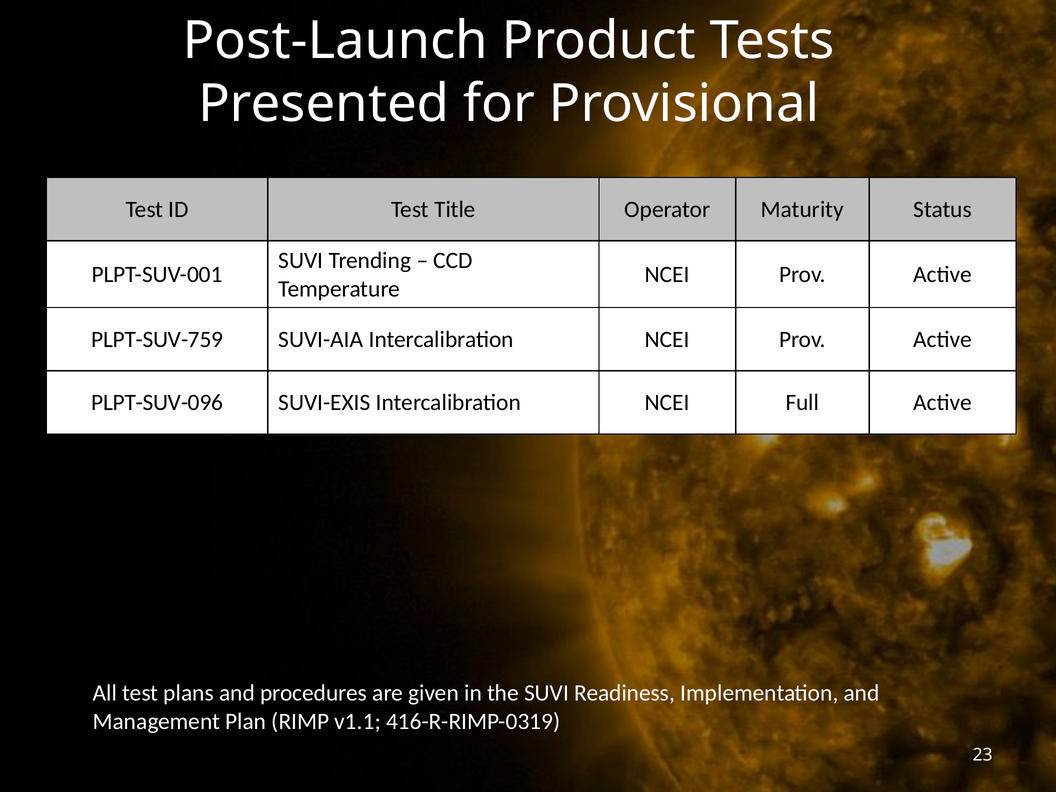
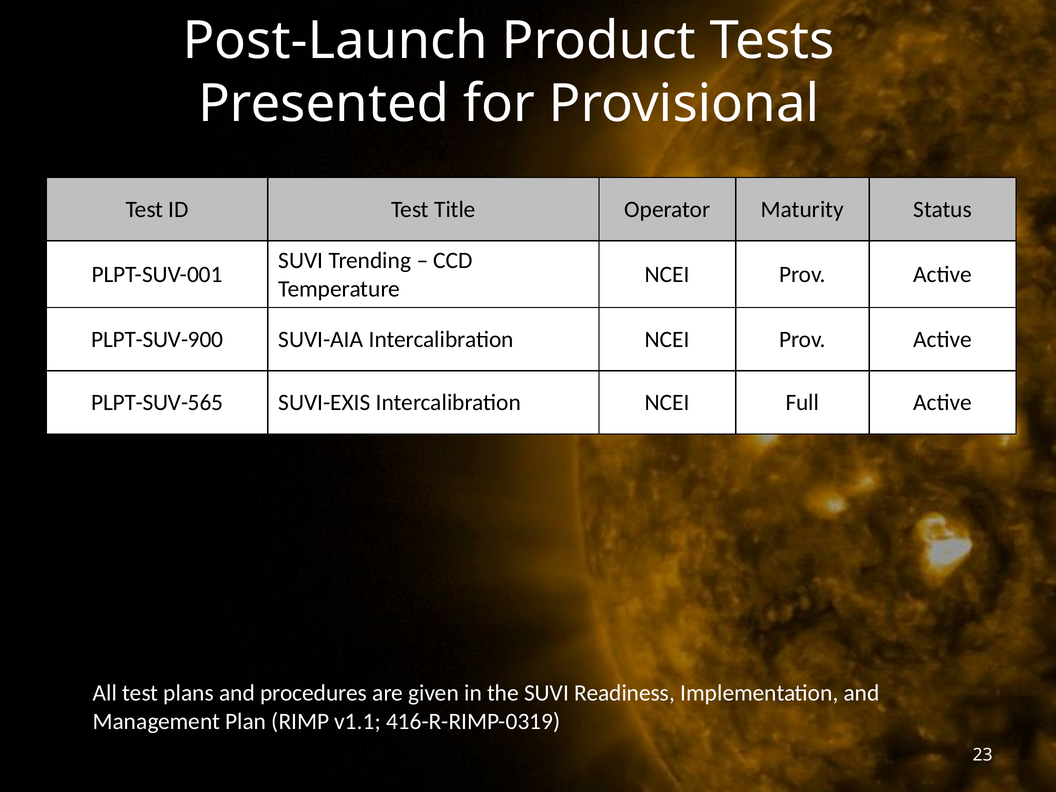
PLPT-SUV-759: PLPT-SUV-759 -> PLPT-SUV-900 (157, 339)
PLPT-SUV-096: PLPT-SUV-096 -> PLPT-SUV-565 (157, 403)
